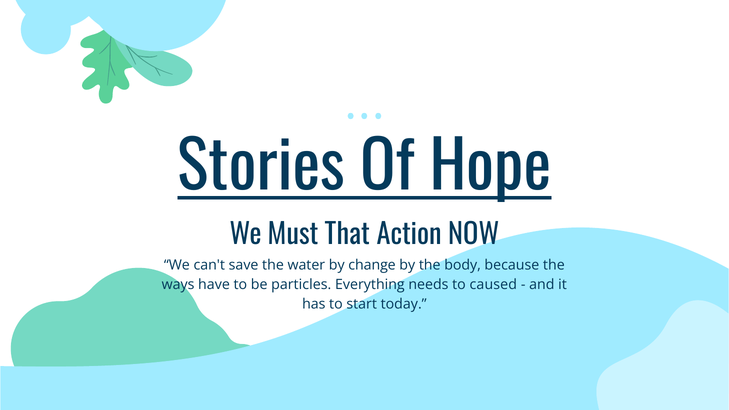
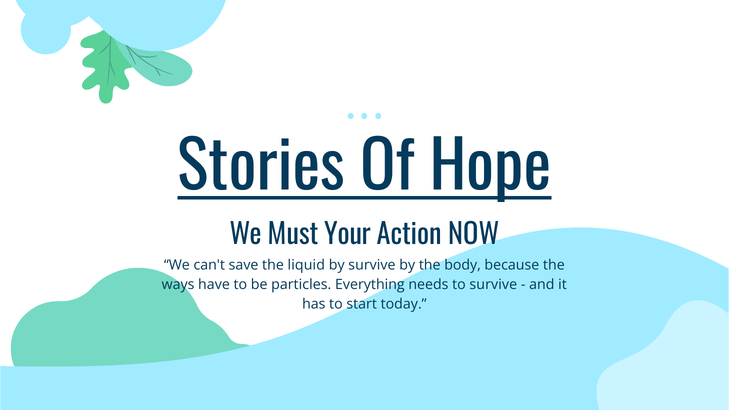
That: That -> Your (348, 235)
water: water -> liquid (306, 265)
by change: change -> survive (372, 265)
to caused: caused -> survive (493, 285)
